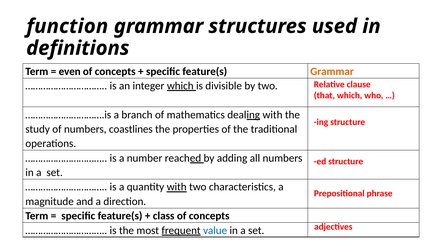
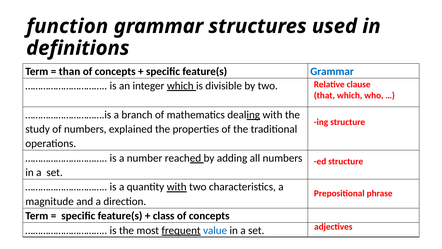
even: even -> than (70, 71)
Grammar colour: orange -> blue (332, 71)
coastlines: coastlines -> explained (131, 129)
